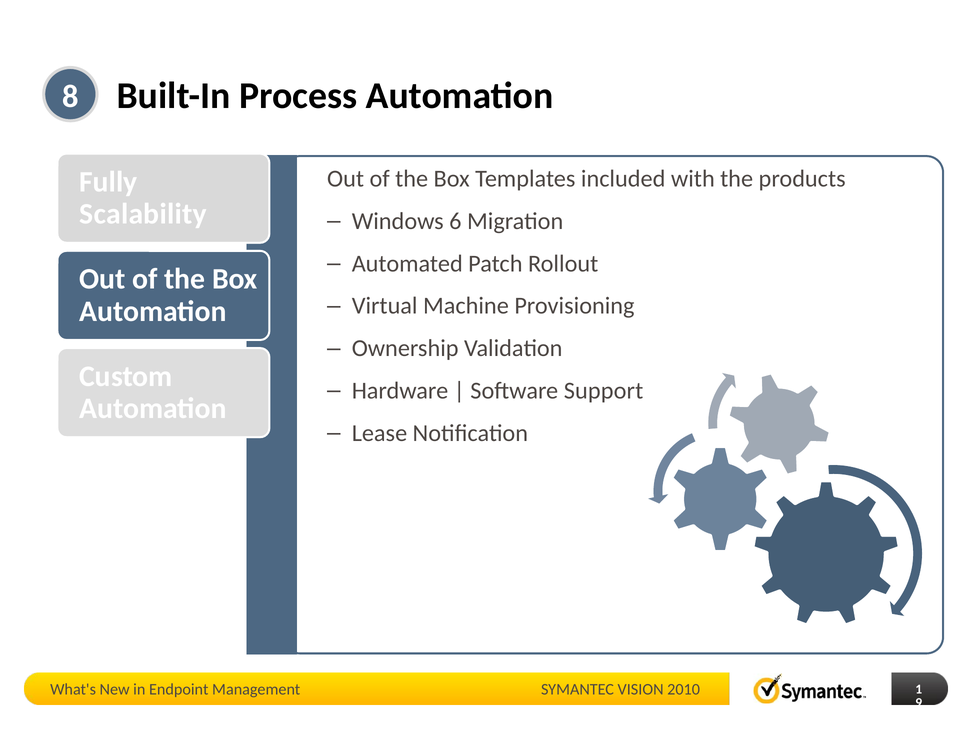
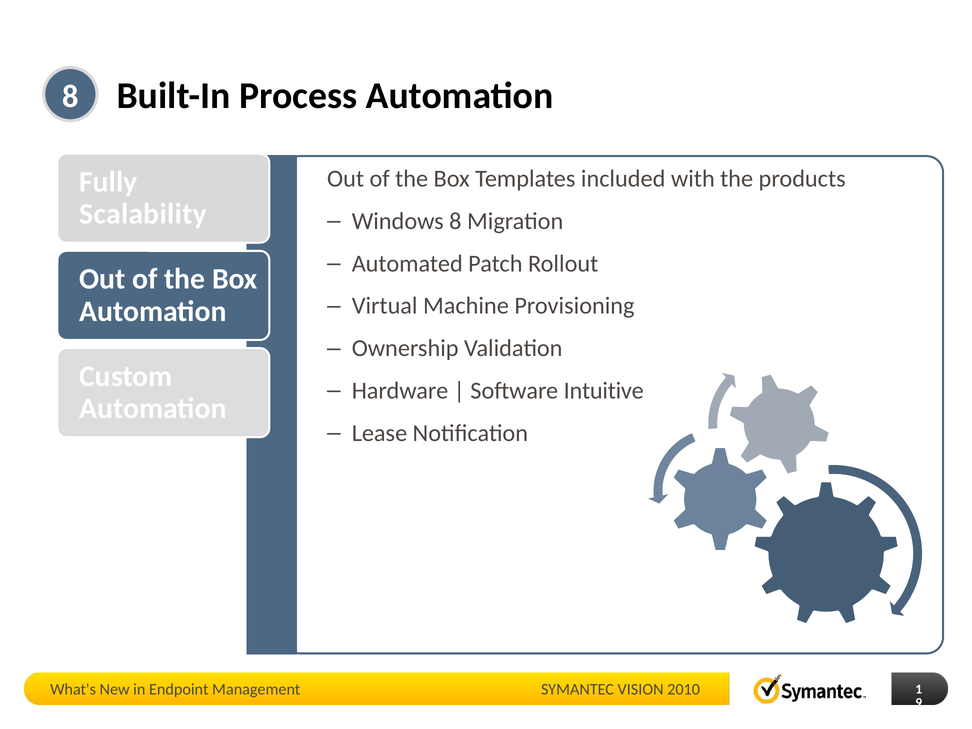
Windows 6: 6 -> 8 (455, 221)
Support: Support -> Intuitive (604, 391)
